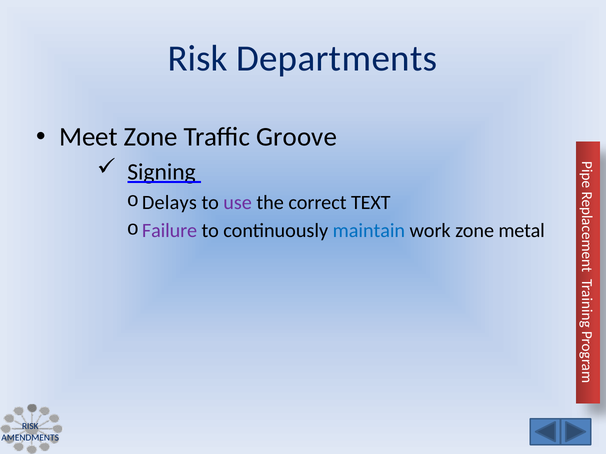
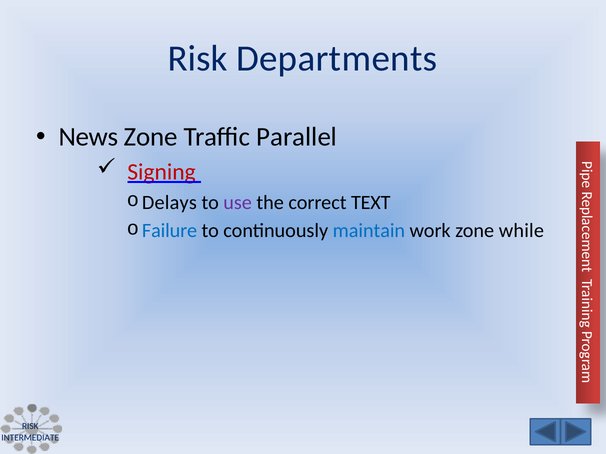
Meet: Meet -> News (89, 137)
Groove: Groove -> Parallel (297, 137)
Signing colour: black -> red (161, 172)
Failure colour: purple -> blue (170, 231)
metal: metal -> while (521, 231)
AMENDMENTS: AMENDMENTS -> INTERMEDIATE (30, 438)
